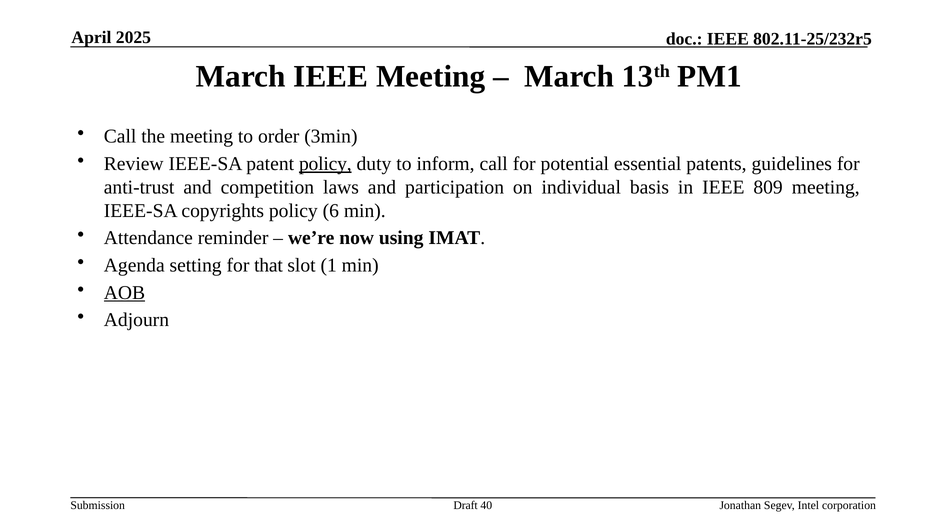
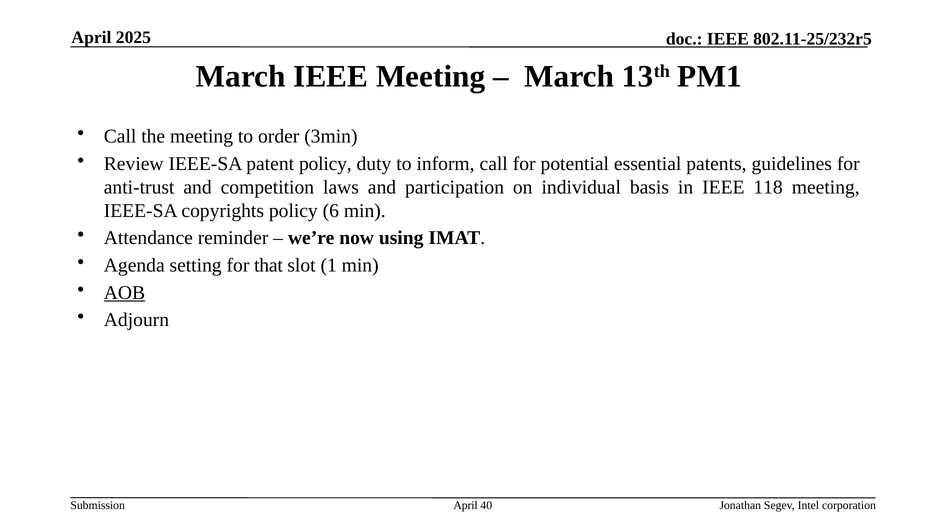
policy underline: present -> none (325, 164)
809: 809 -> 118 (768, 188)
Draft: Draft -> April (466, 506)
